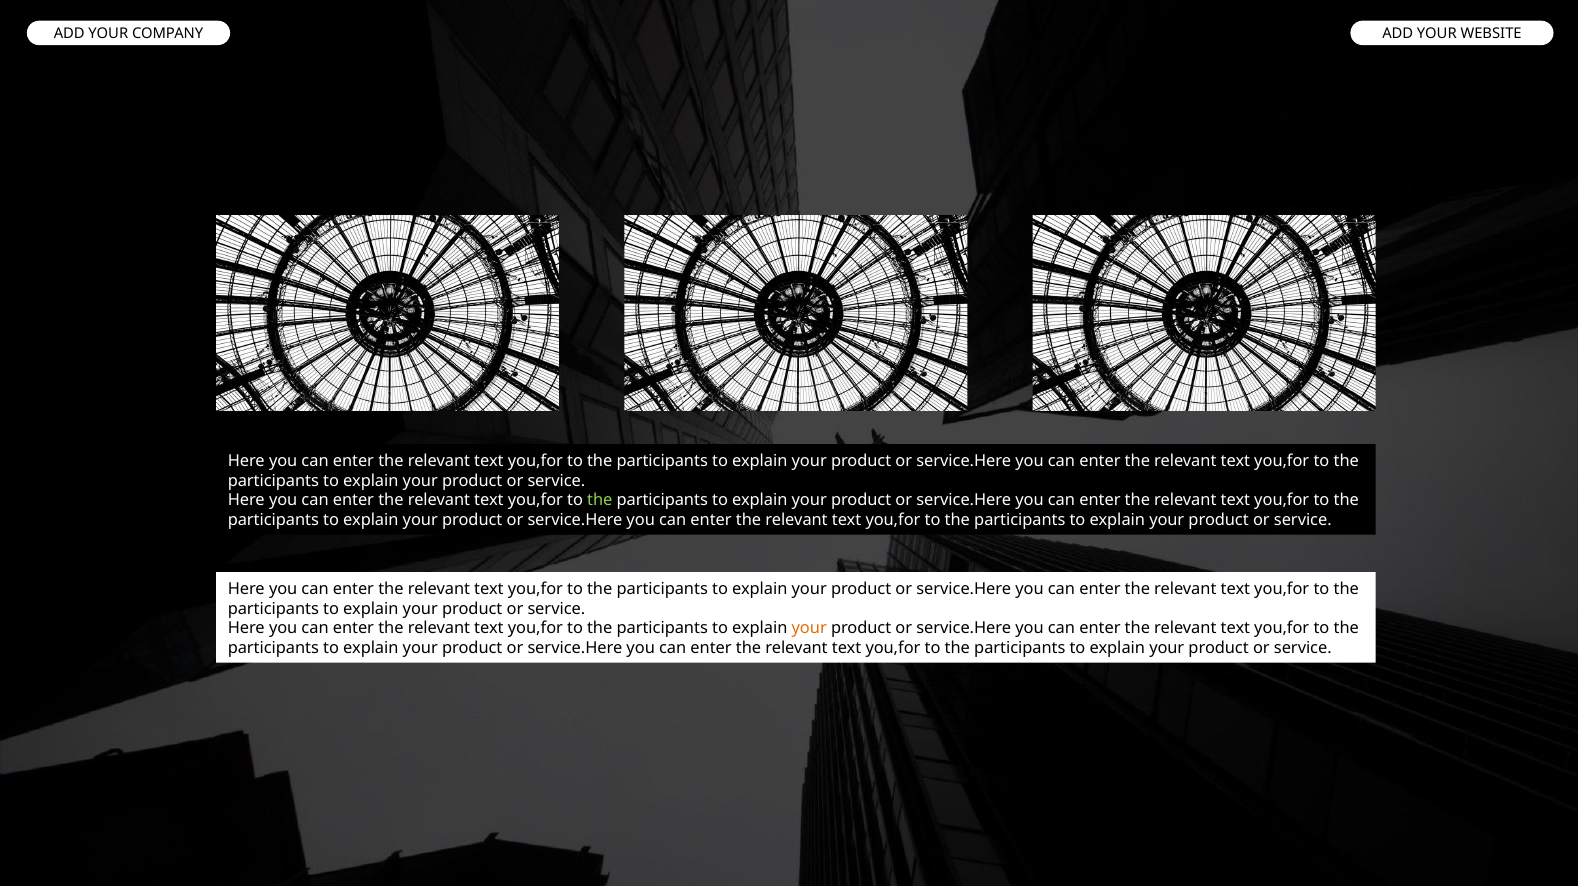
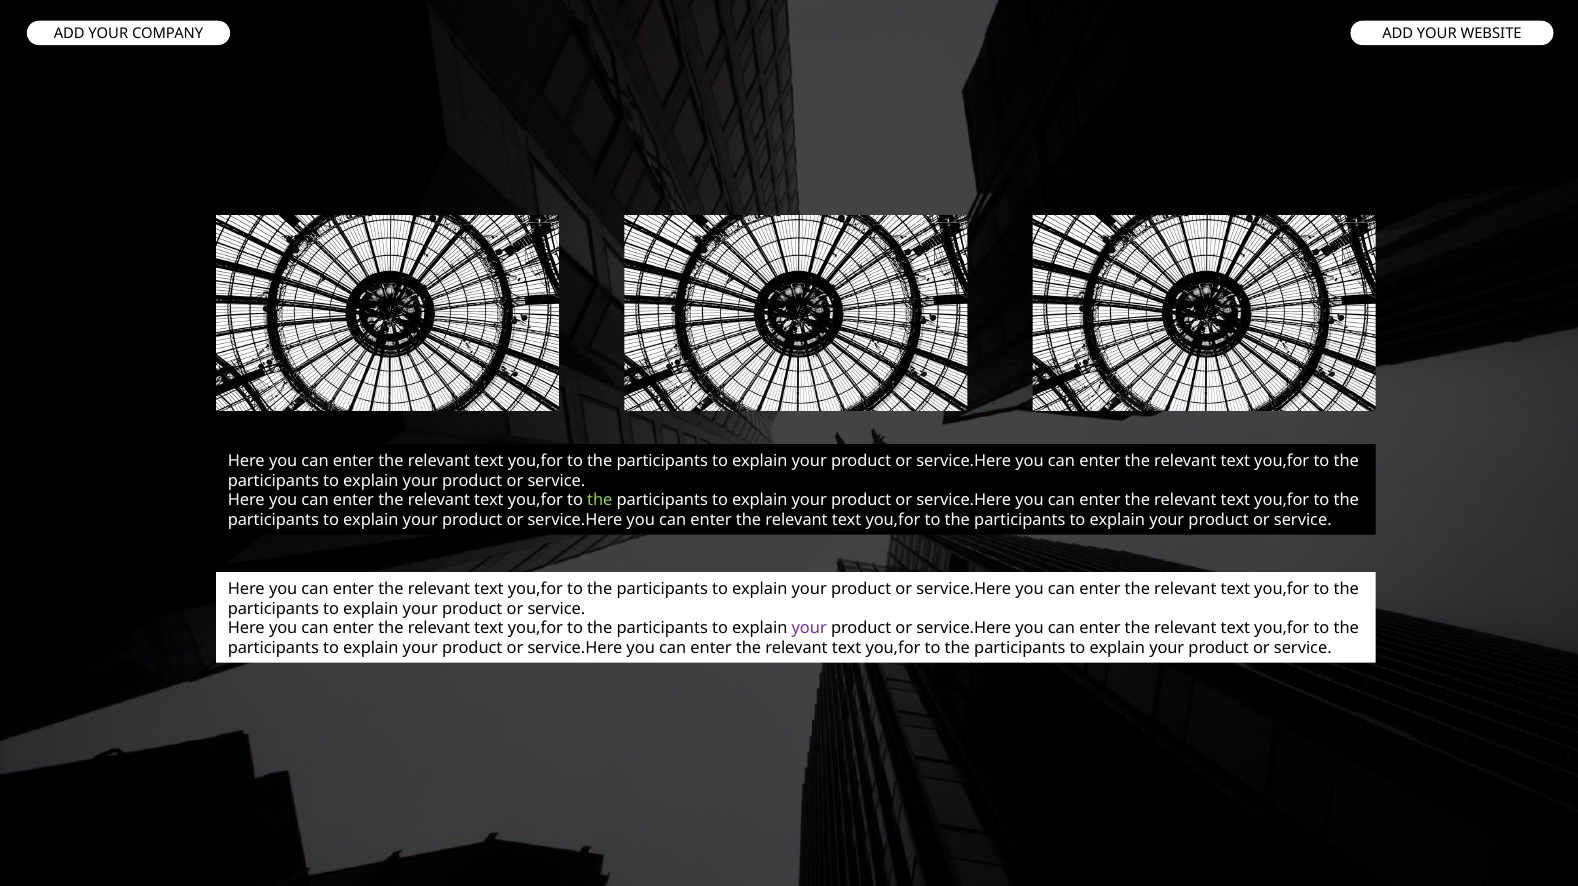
your colour: orange -> purple (809, 629)
